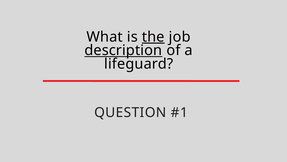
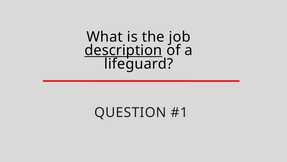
the underline: present -> none (153, 37)
